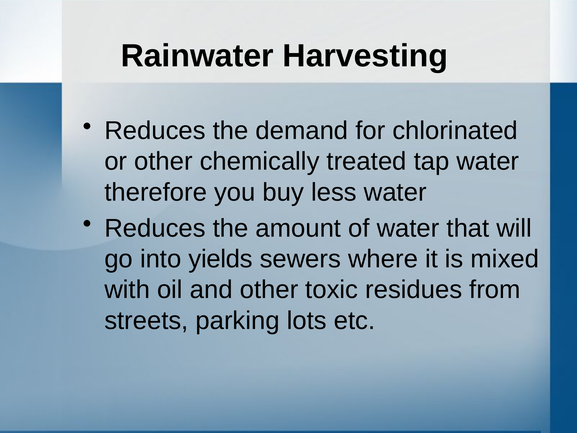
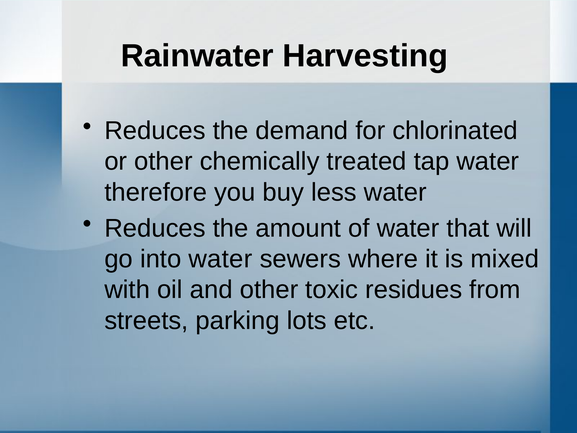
into yields: yields -> water (220, 259)
